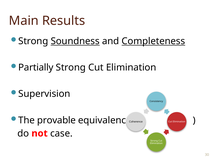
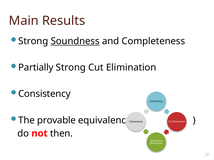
Completeness underline: present -> none (153, 41)
Supervision: Supervision -> Consistency (44, 94)
case: case -> then (61, 134)
